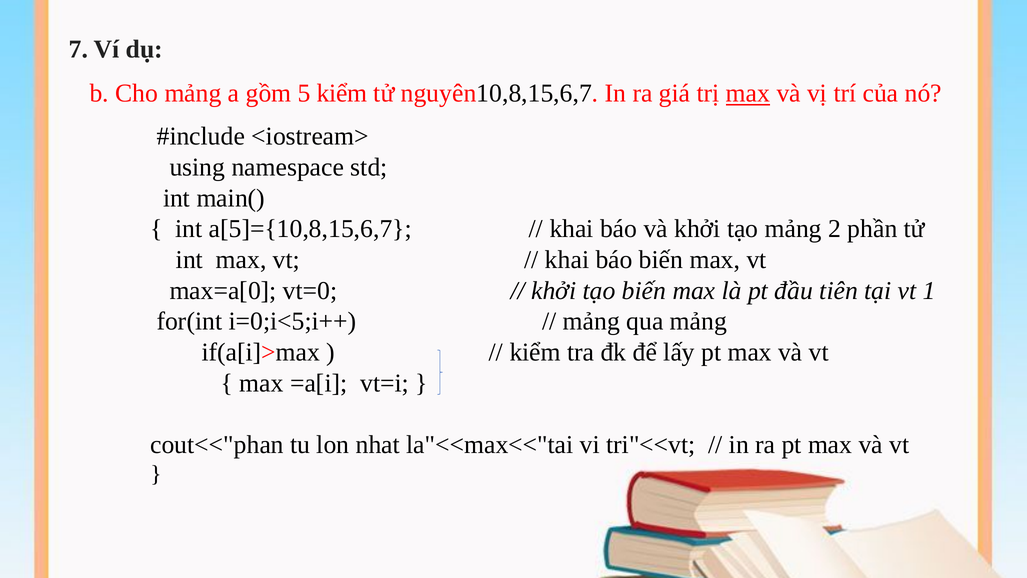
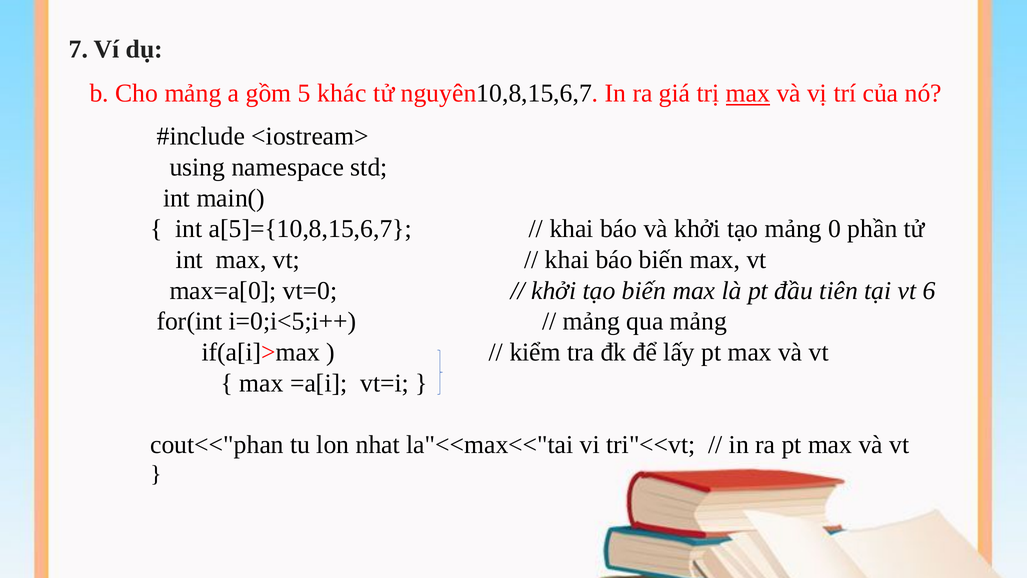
5 kiểm: kiểm -> khác (342, 93)
2: 2 -> 0 (835, 229)
1: 1 -> 6 (929, 290)
